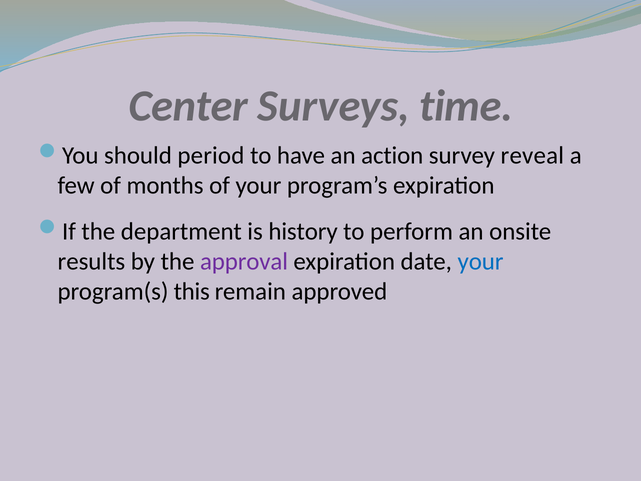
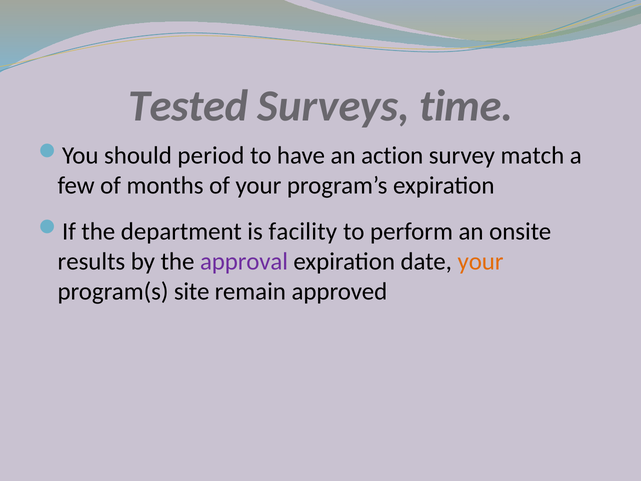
Center: Center -> Tested (188, 106)
reveal: reveal -> match (532, 155)
history: history -> facility (303, 231)
your colour: blue -> orange (481, 261)
this: this -> site (192, 291)
